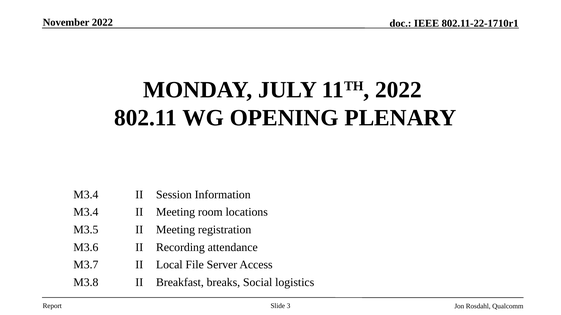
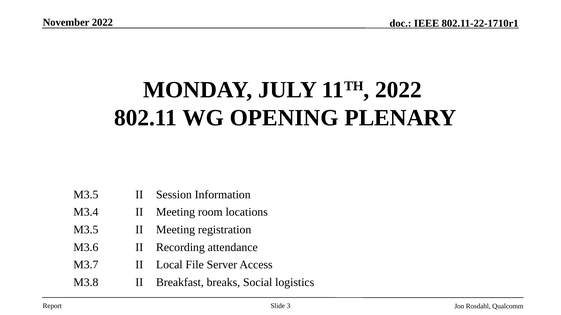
M3.4: M3.4 -> M3.5 (86, 195)
